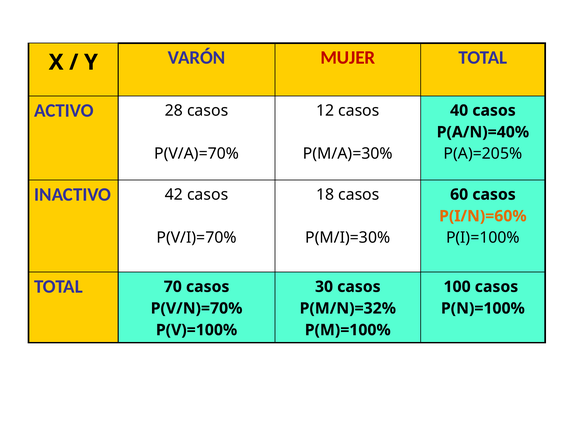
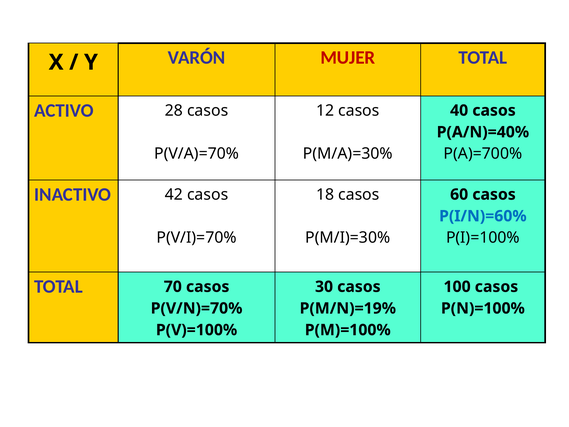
P(A)=205%: P(A)=205% -> P(A)=700% (483, 154)
P(I/N)=60% colour: orange -> blue (483, 216)
P(M/N)=32%: P(M/N)=32% -> P(M/N)=19% (348, 308)
